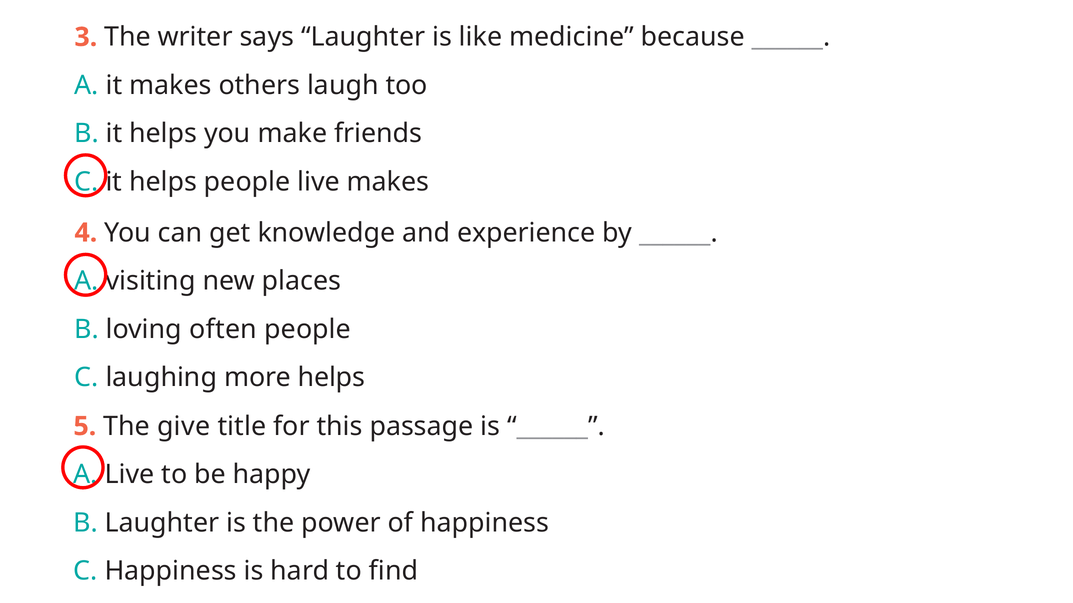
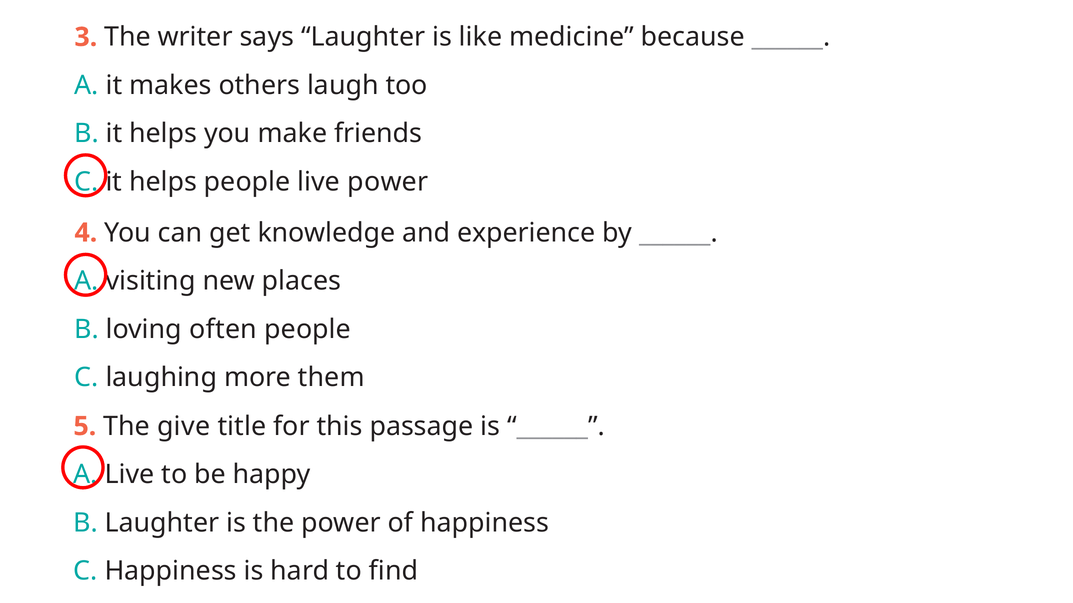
live makes: makes -> power (388, 182)
more helps: helps -> them (331, 378)
